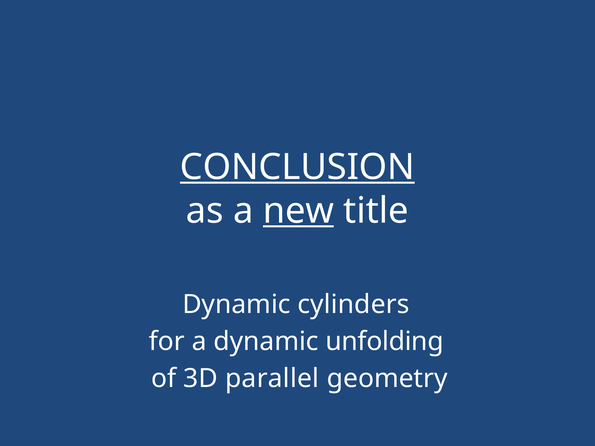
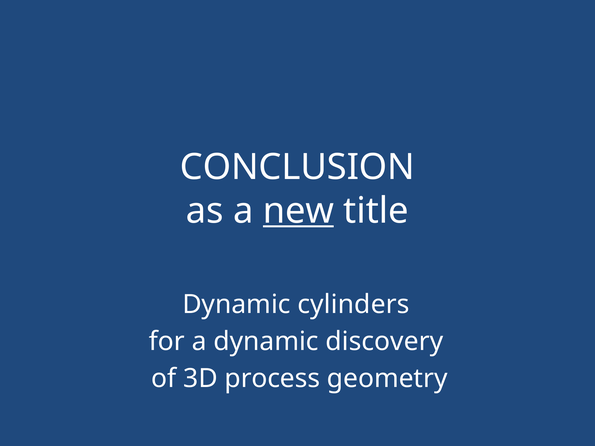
CONCLUSION underline: present -> none (297, 167)
unfolding: unfolding -> discovery (384, 342)
parallel: parallel -> process (272, 379)
